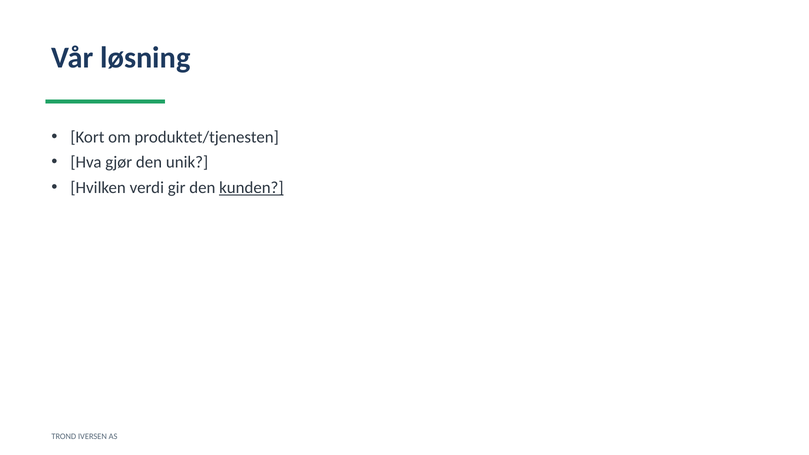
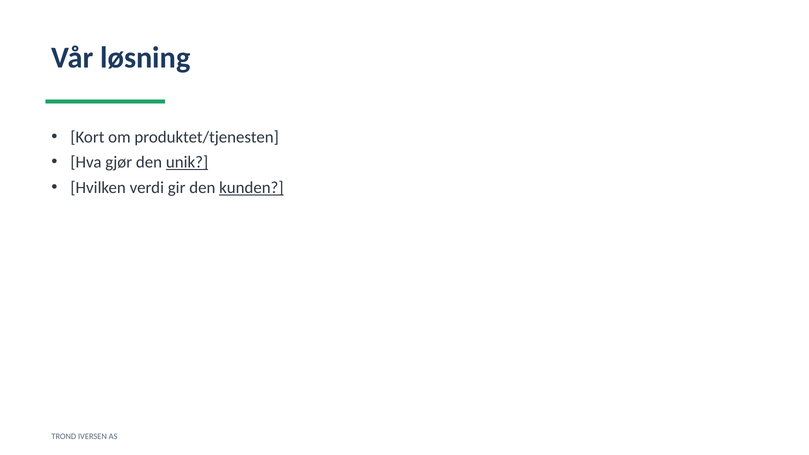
unik underline: none -> present (187, 162)
